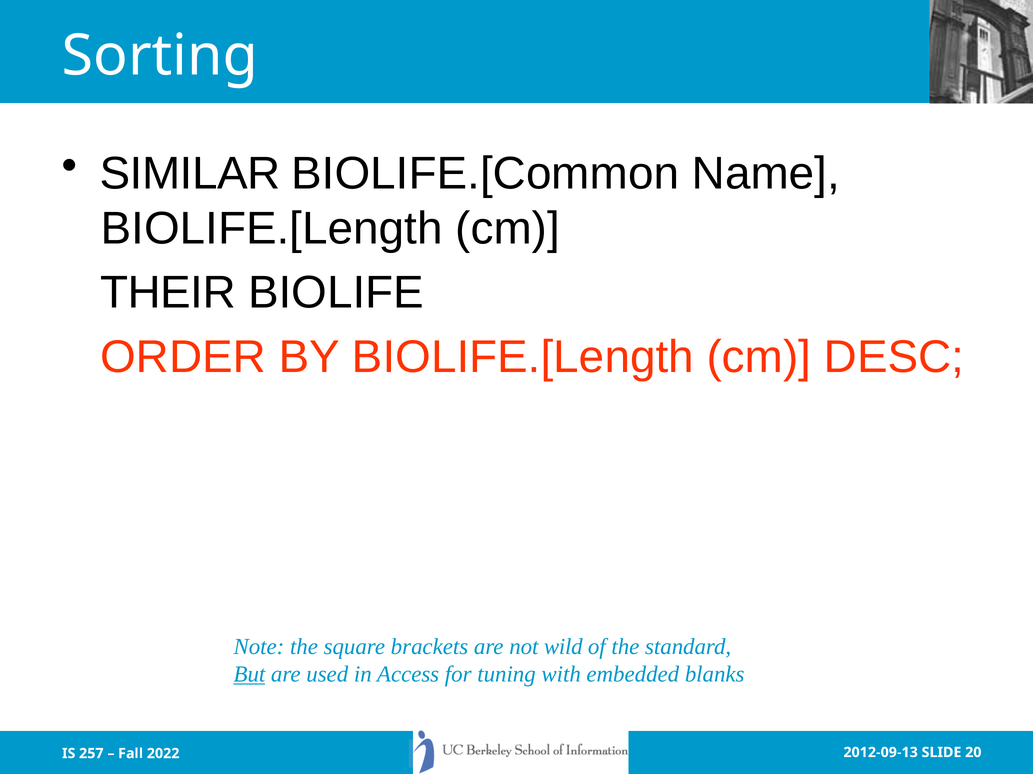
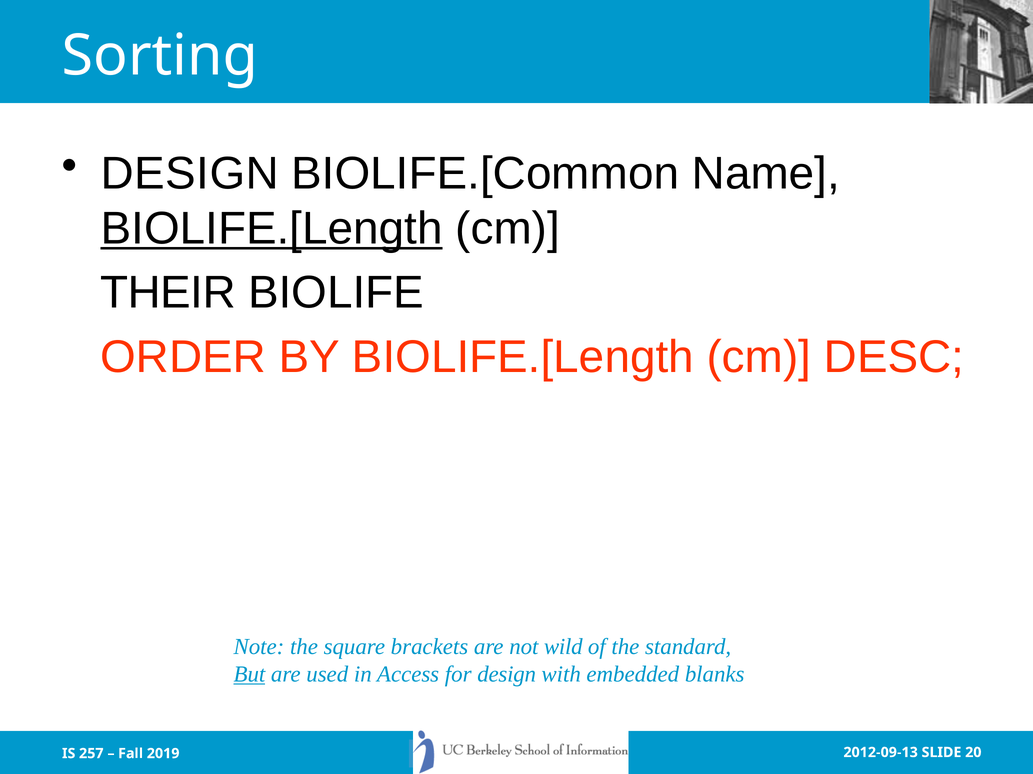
SIMILAR: SIMILAR -> DESIGN (190, 174)
BIOLIFE.[Length underline: none -> present (272, 229)
for tuning: tuning -> design (507, 675)
2022: 2022 -> 2019 (163, 754)
